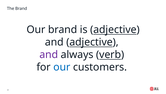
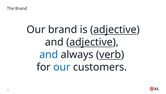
and colour: purple -> blue (49, 54)
